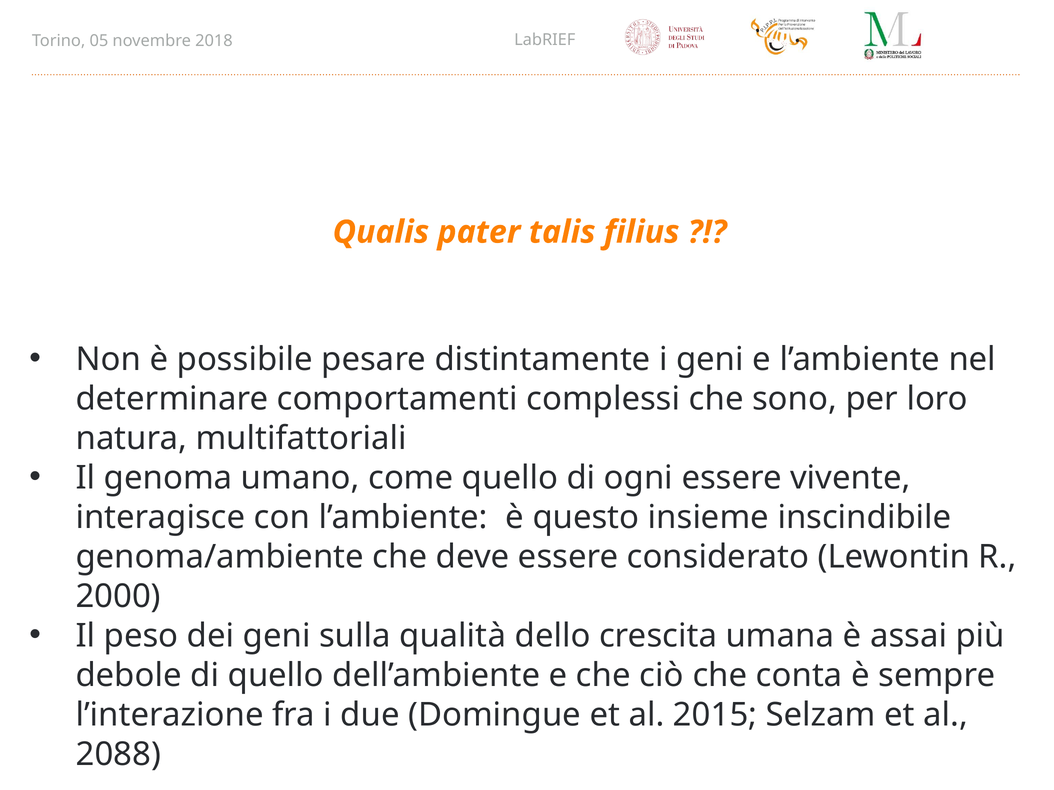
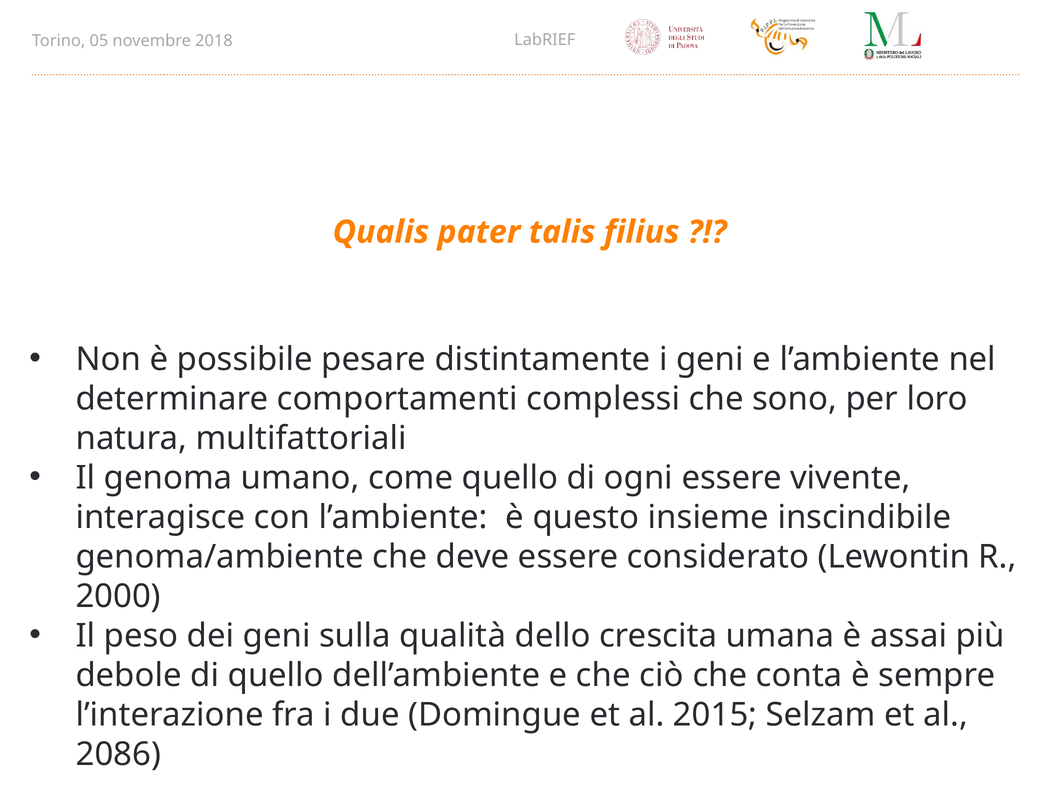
2088: 2088 -> 2086 (118, 755)
